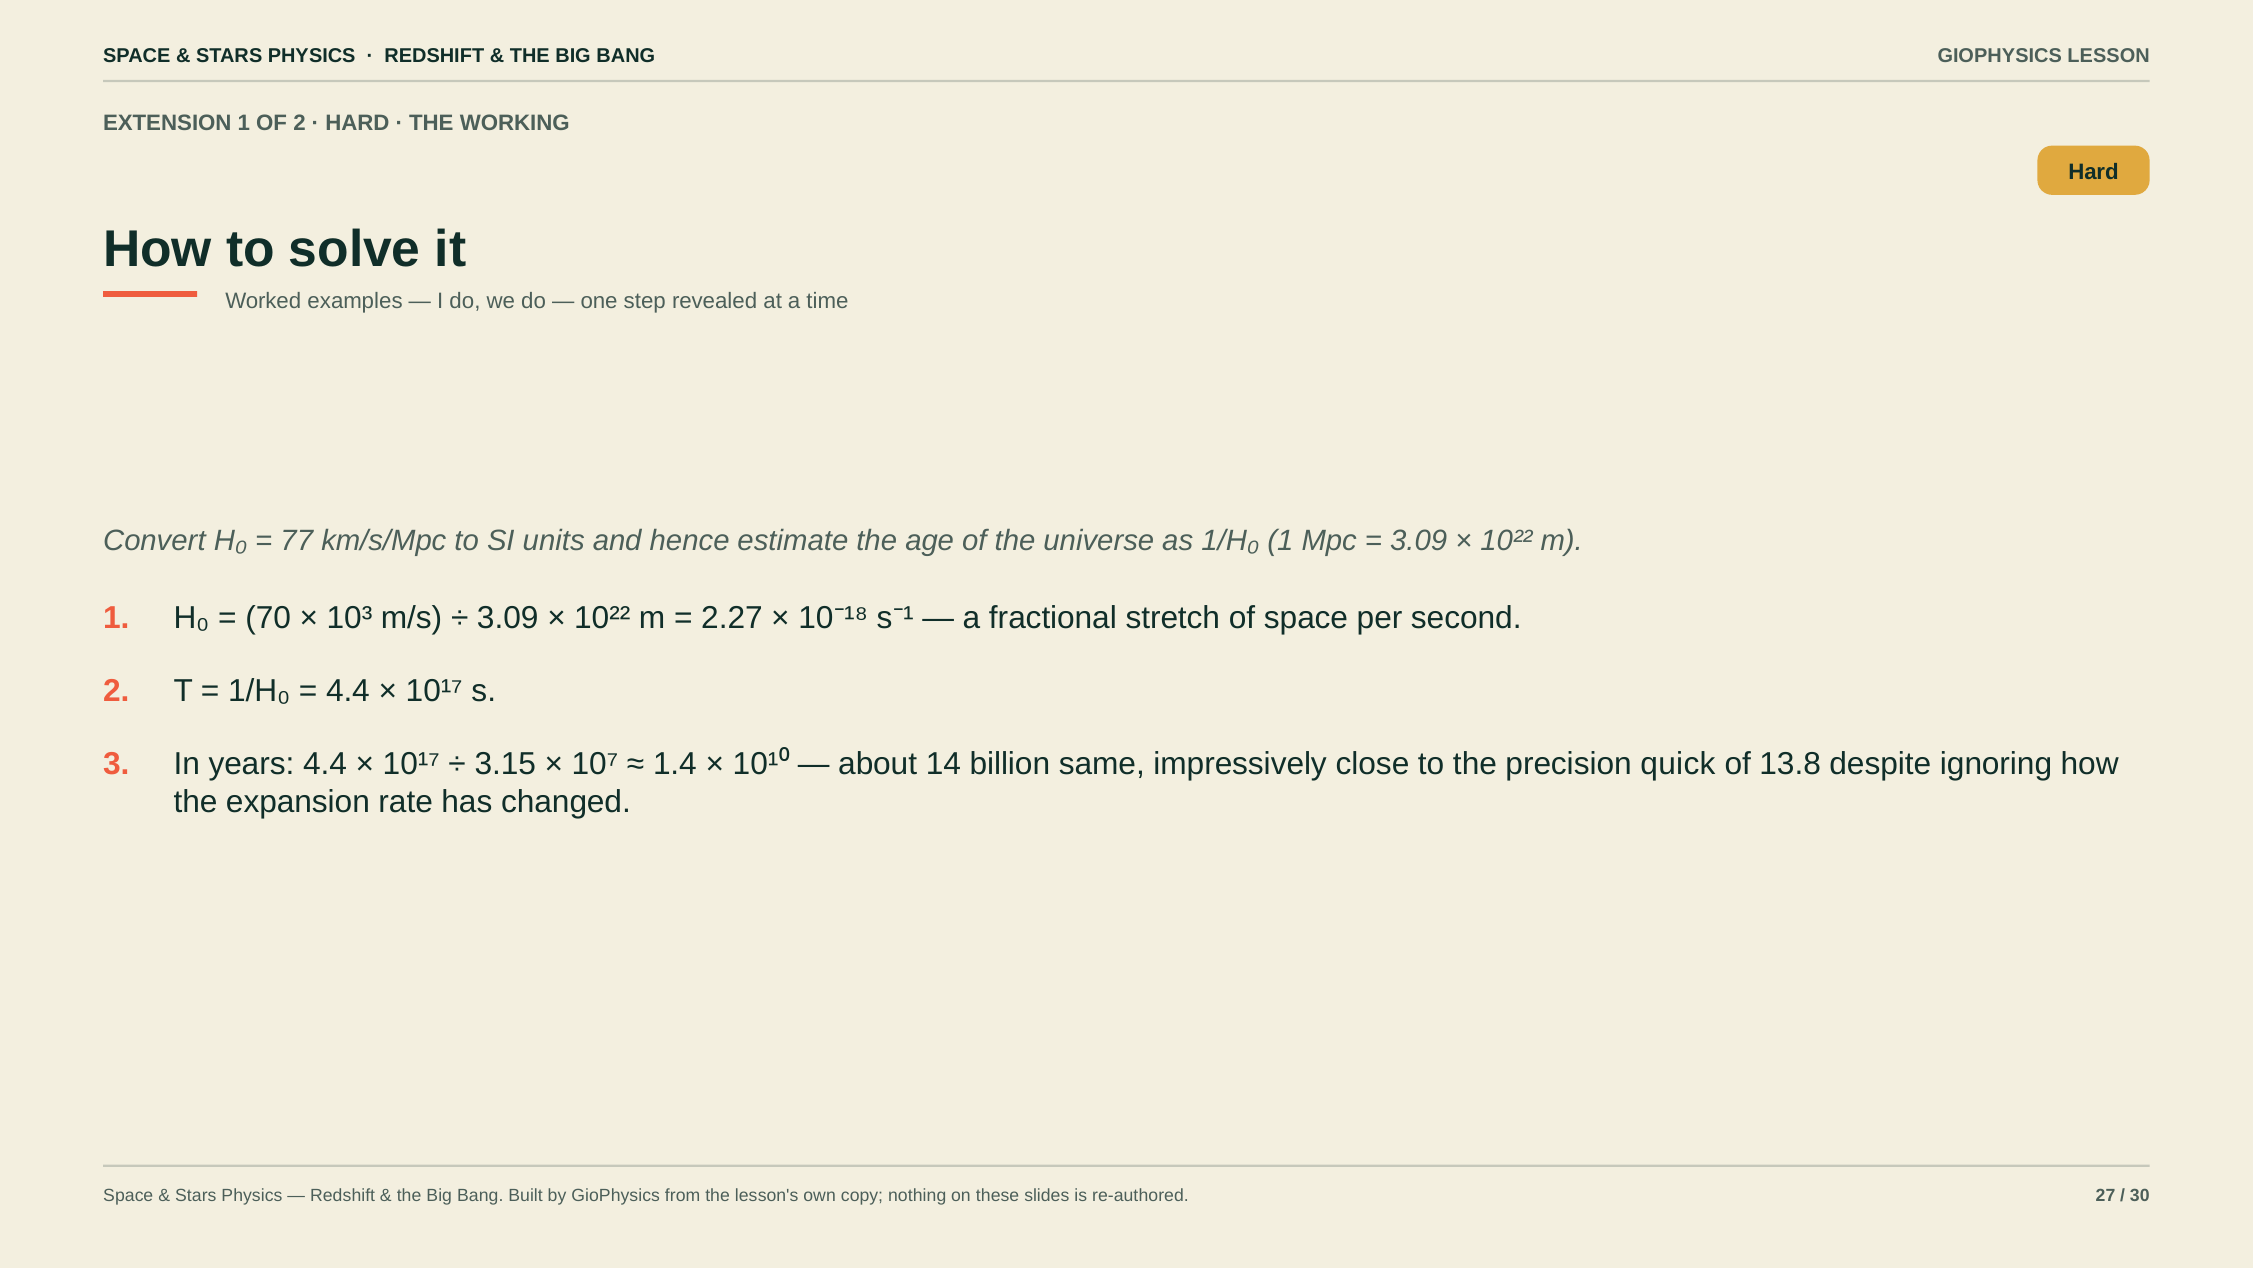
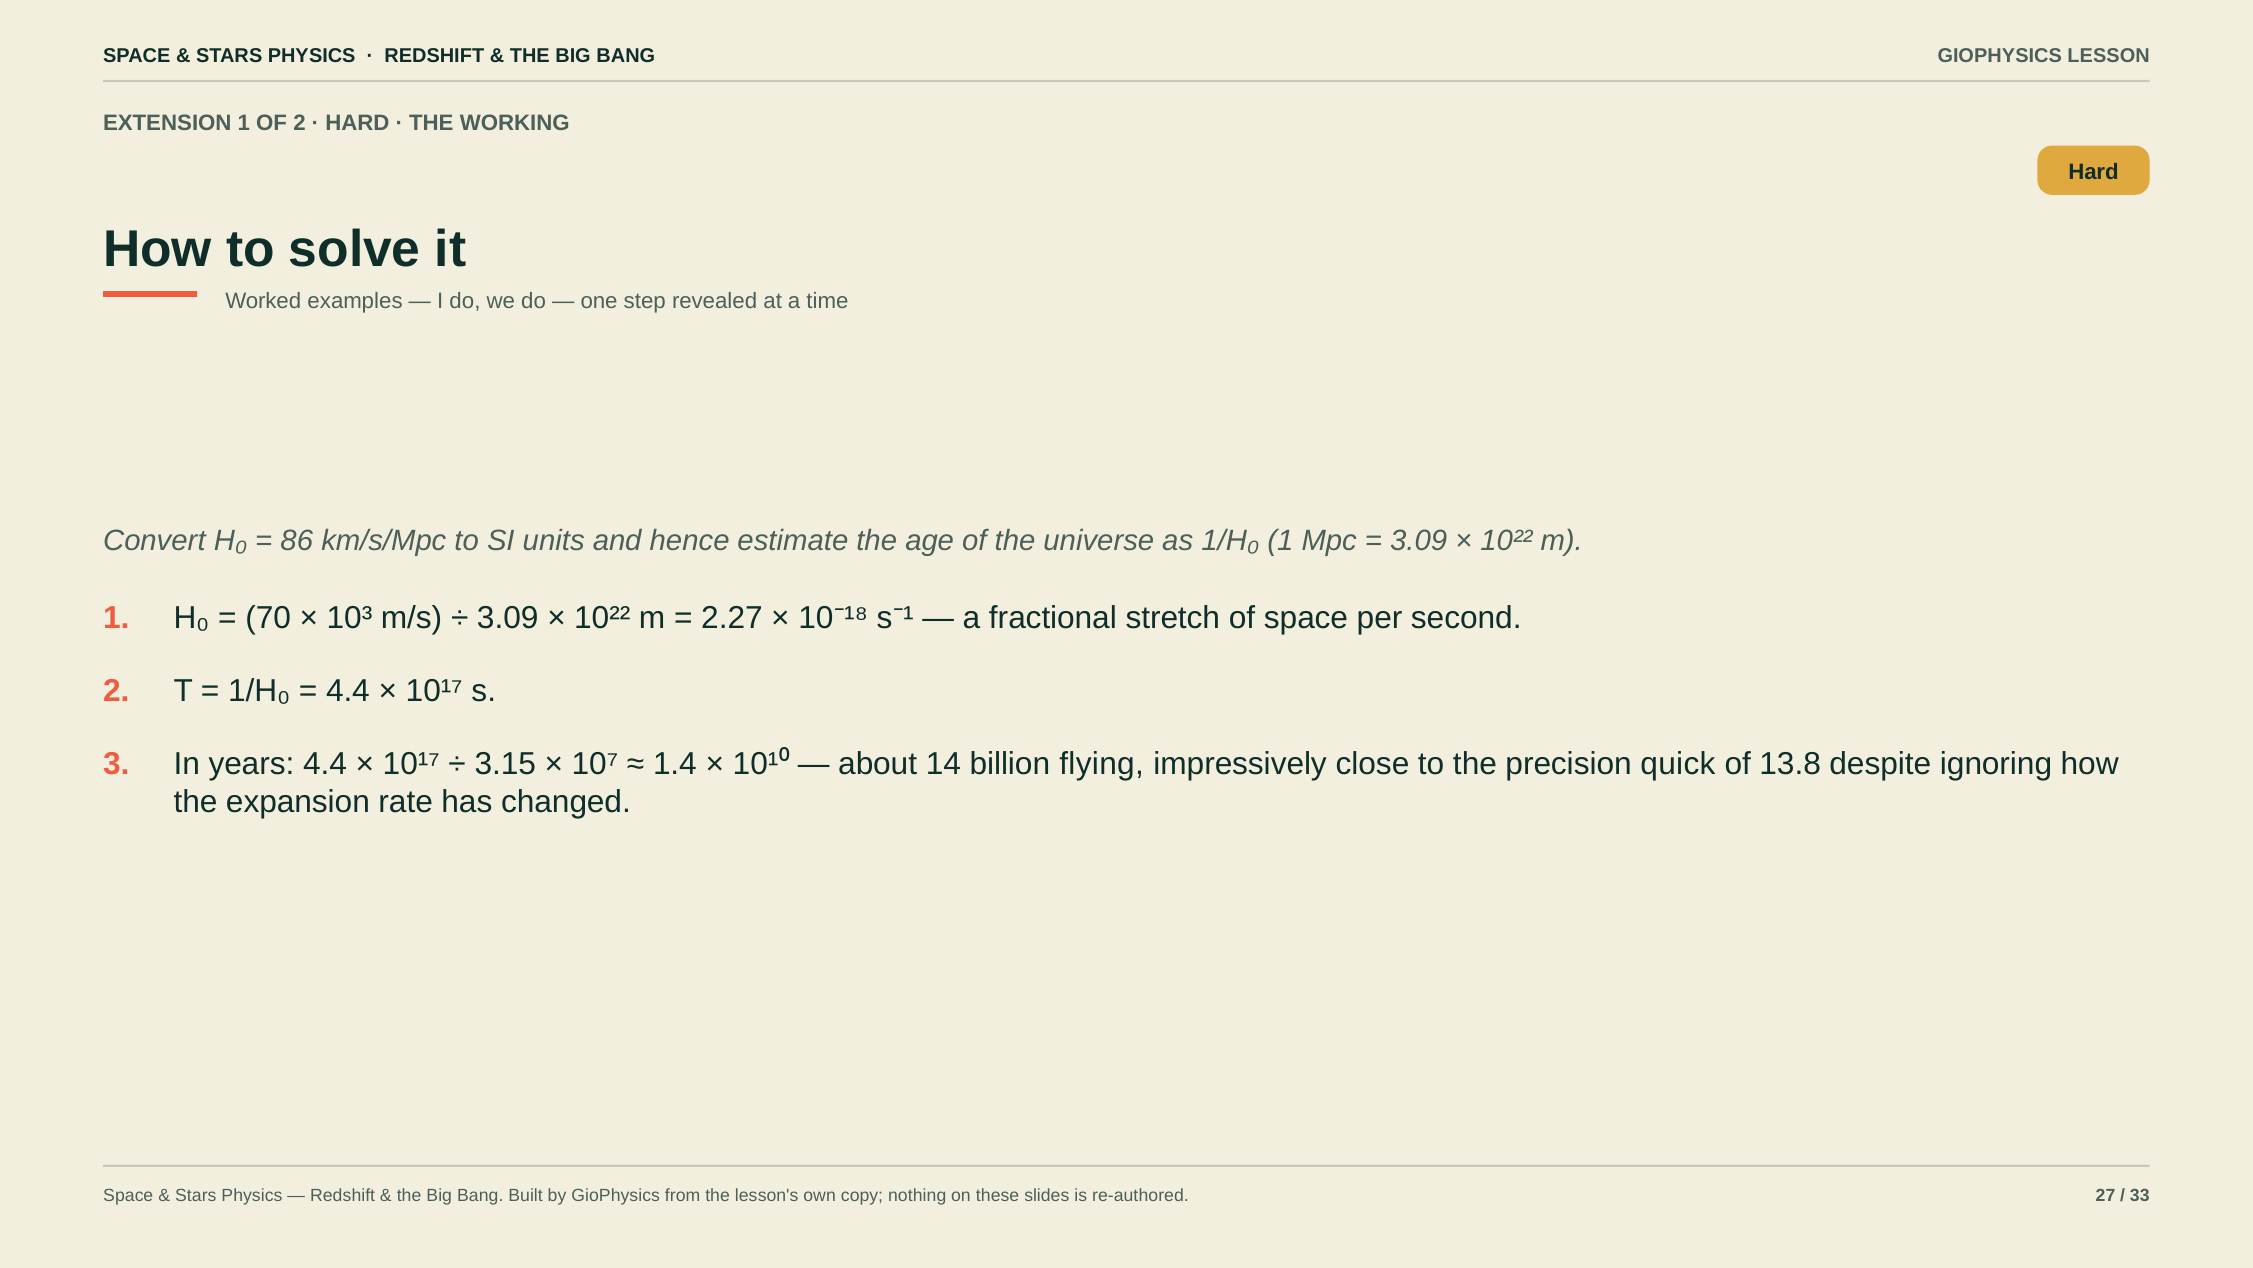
77: 77 -> 86 (297, 541)
same: same -> flying (1102, 763)
30: 30 -> 33 (2140, 1195)
